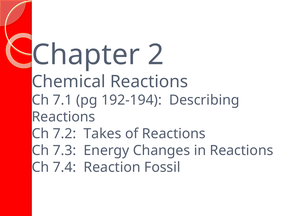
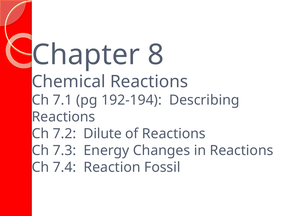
2: 2 -> 8 (156, 55)
Takes: Takes -> Dilute (103, 134)
